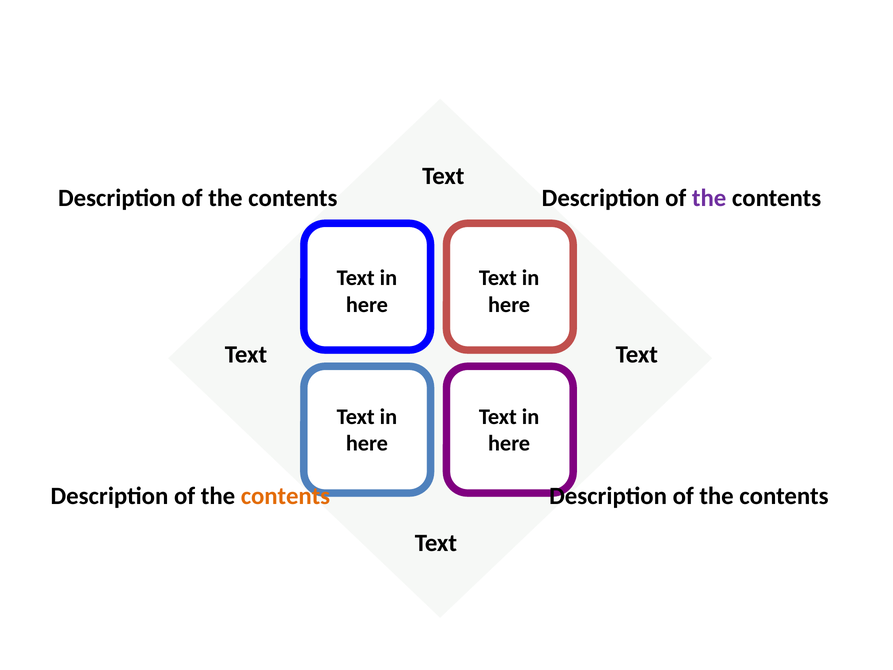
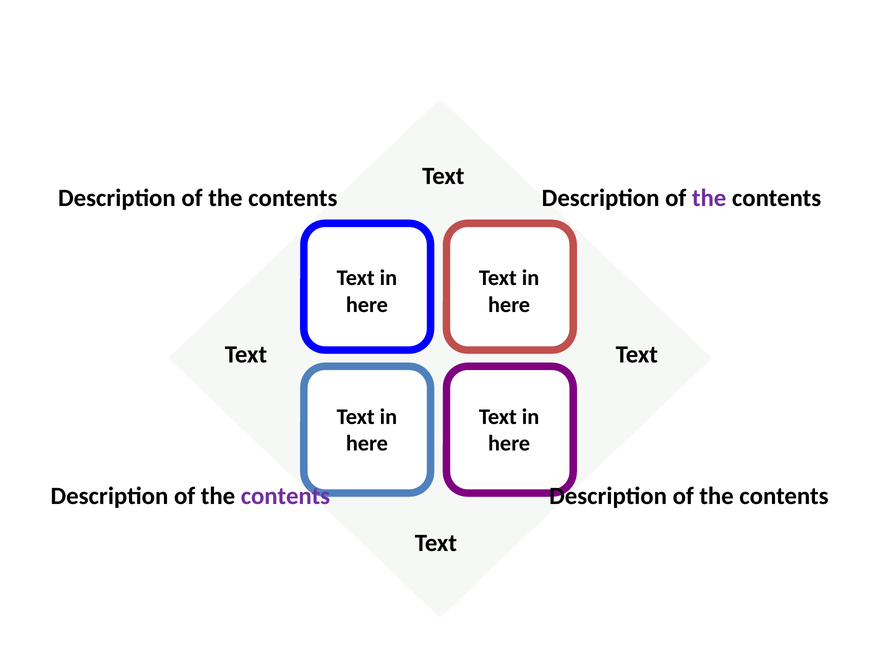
contents colour: orange -> purple (285, 496)
